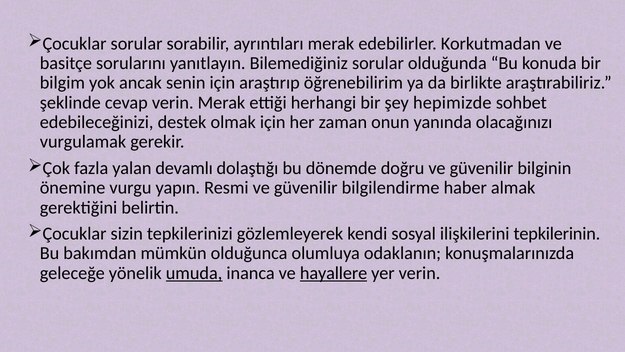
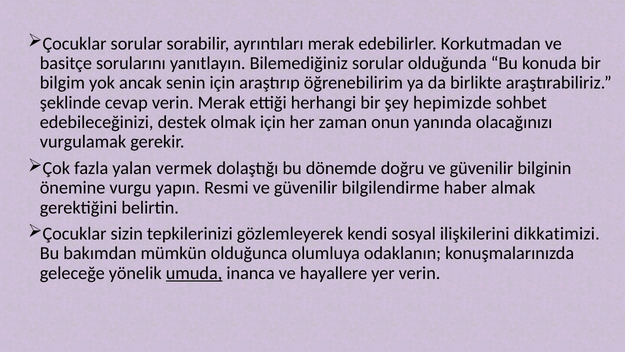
devamlı: devamlı -> vermek (184, 168)
tepkilerinin: tepkilerinin -> dikkatimizi (557, 233)
hayallere underline: present -> none (334, 273)
